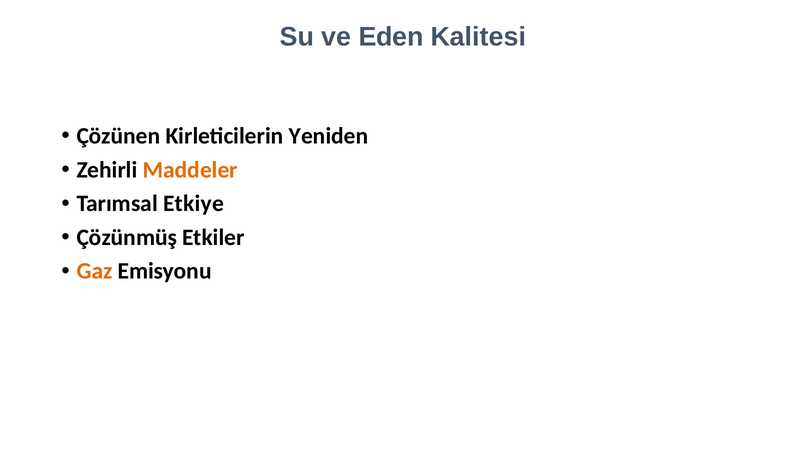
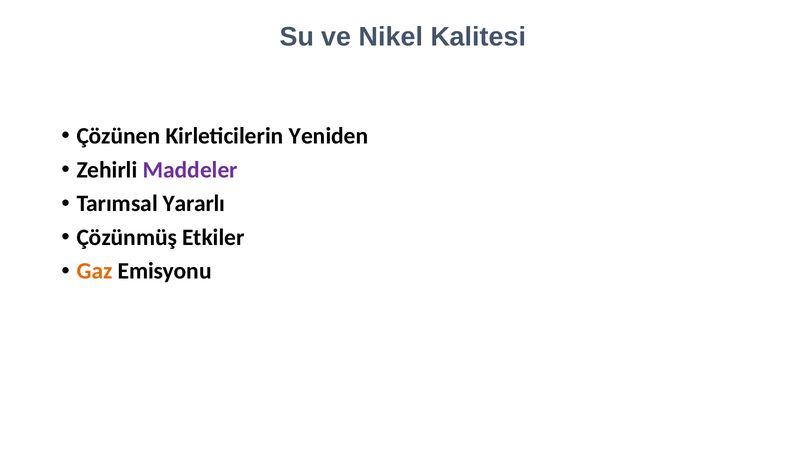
Eden: Eden -> Nikel (391, 37)
Maddeler colour: orange -> purple (190, 170)
Etkiye: Etkiye -> Yararlı (194, 204)
